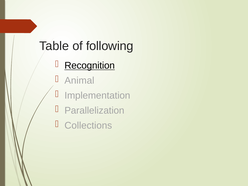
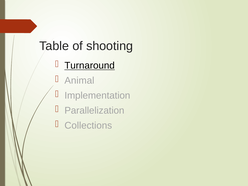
following: following -> shooting (110, 46)
Recognition: Recognition -> Turnaround (90, 66)
